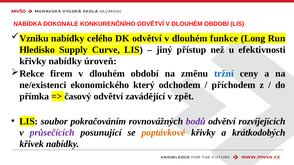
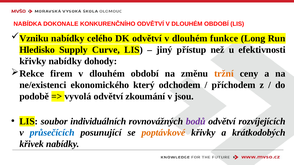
úroveň: úroveň -> dohody (101, 61)
tržní colour: blue -> orange (224, 74)
přímka: přímka -> podobě (34, 97)
časový: časový -> vyvolá (78, 97)
zavádějící: zavádějící -> zkoumání (145, 97)
zpět: zpět -> jsou (184, 97)
pokračováním: pokračováním -> individuálních (98, 122)
průsečících colour: purple -> blue (52, 133)
